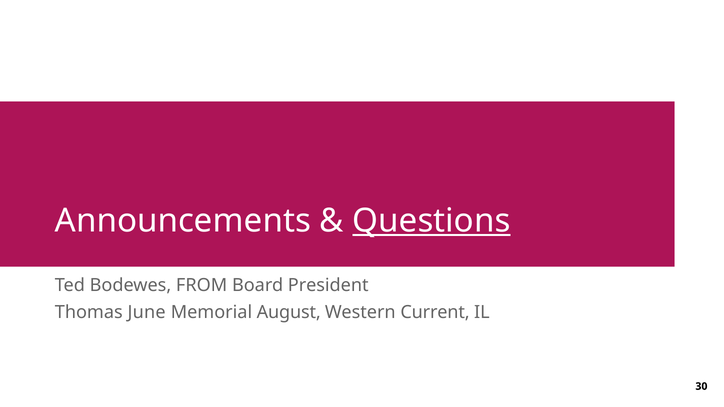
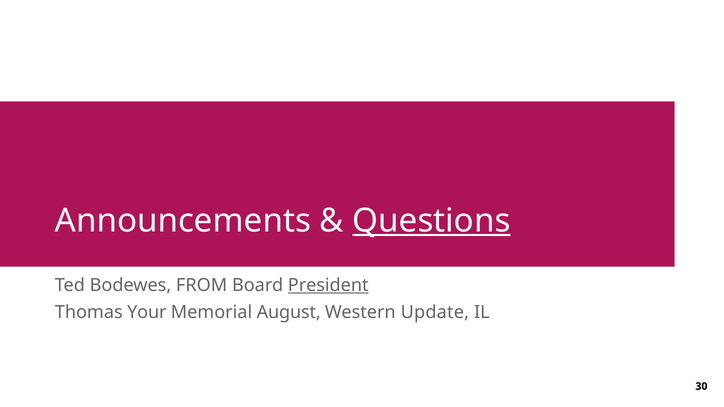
President underline: none -> present (328, 286)
June: June -> Your (147, 313)
Current: Current -> Update (435, 313)
